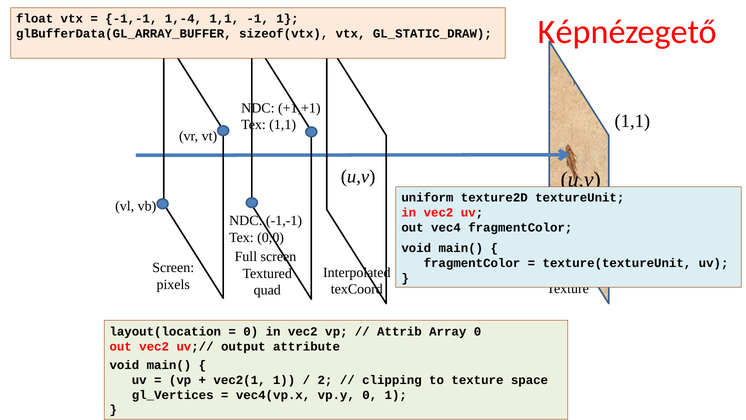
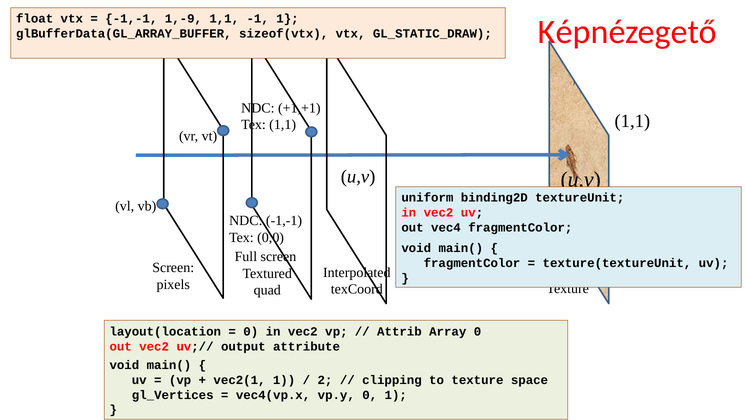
1,-4: 1,-4 -> 1,-9 (183, 19)
texture2D: texture2D -> binding2D (494, 198)
